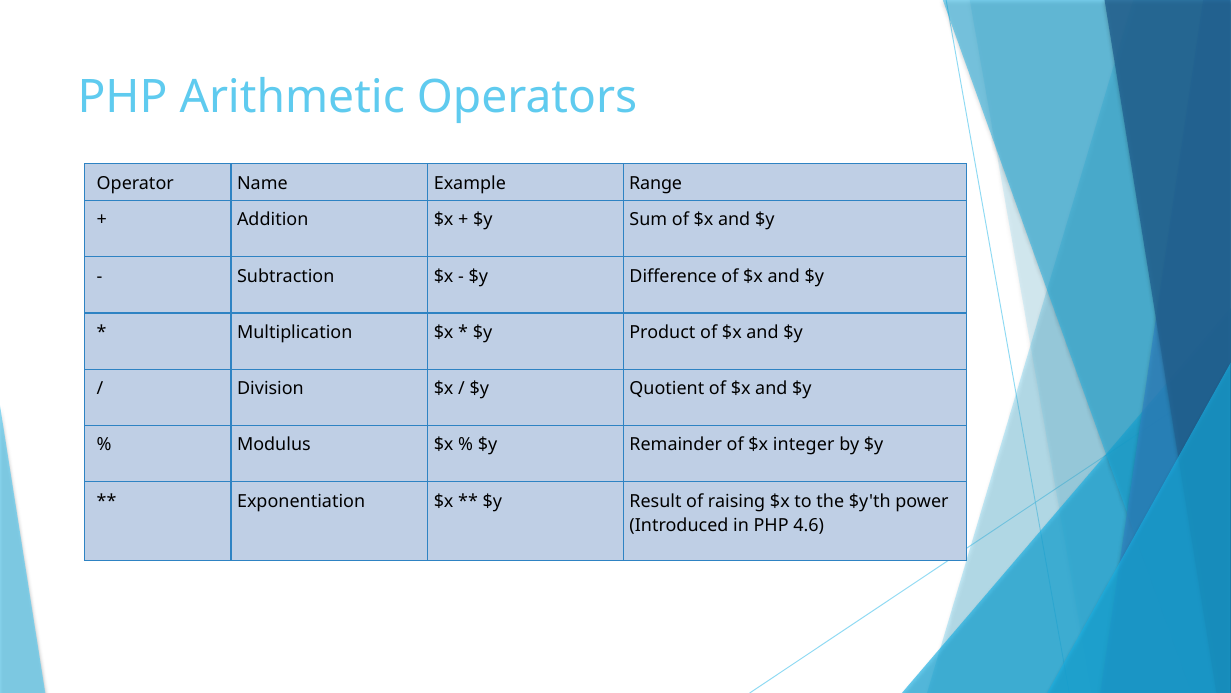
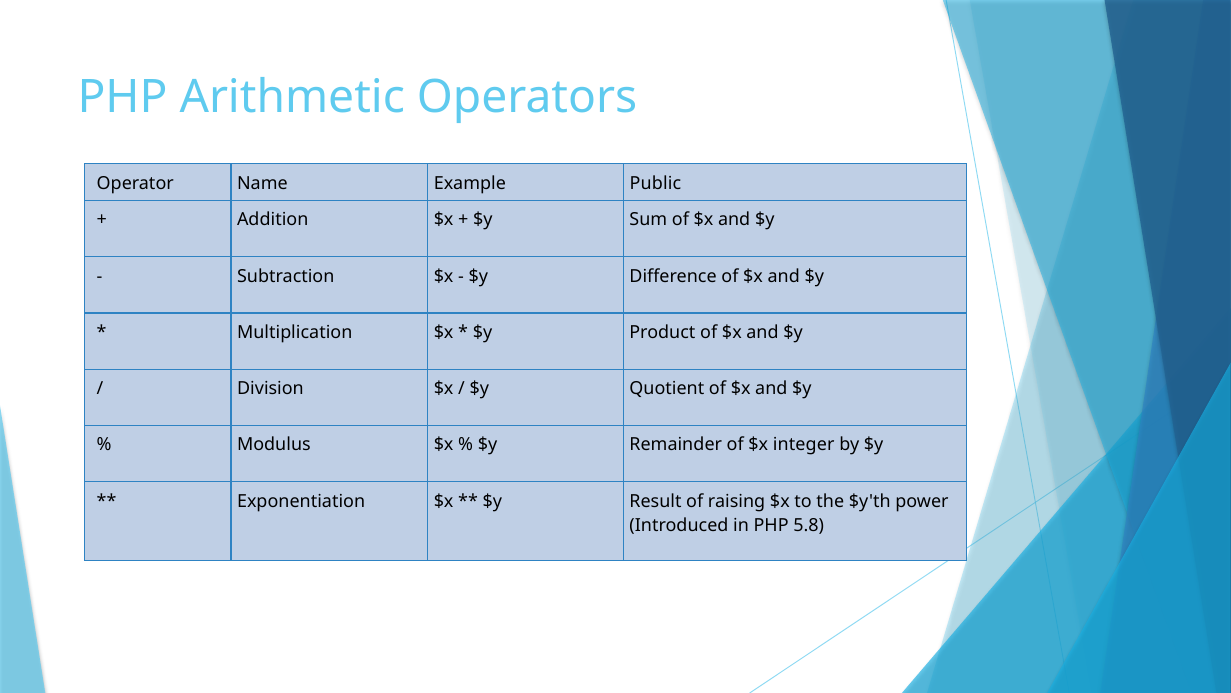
Range: Range -> Public (655, 183)
4.6: 4.6 -> 5.8 (809, 525)
